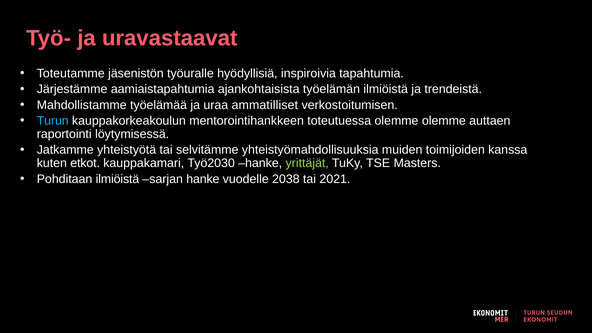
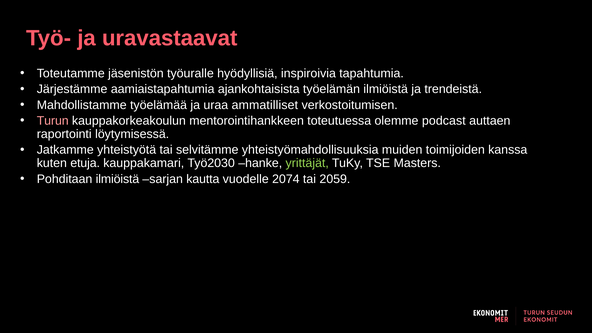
Turun colour: light blue -> pink (53, 121)
olemme olemme: olemme -> podcast (444, 121)
etkot: etkot -> etuja (85, 163)
sarjan hanke: hanke -> kautta (203, 179)
2038: 2038 -> 2074 (286, 179)
2021: 2021 -> 2059 (335, 179)
